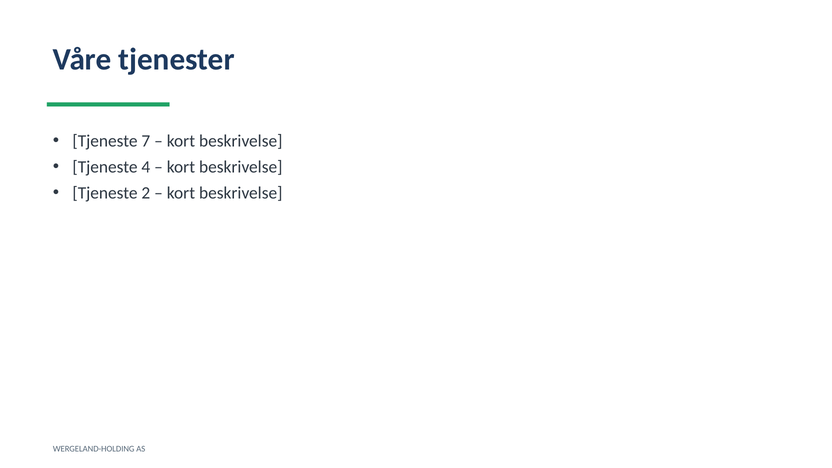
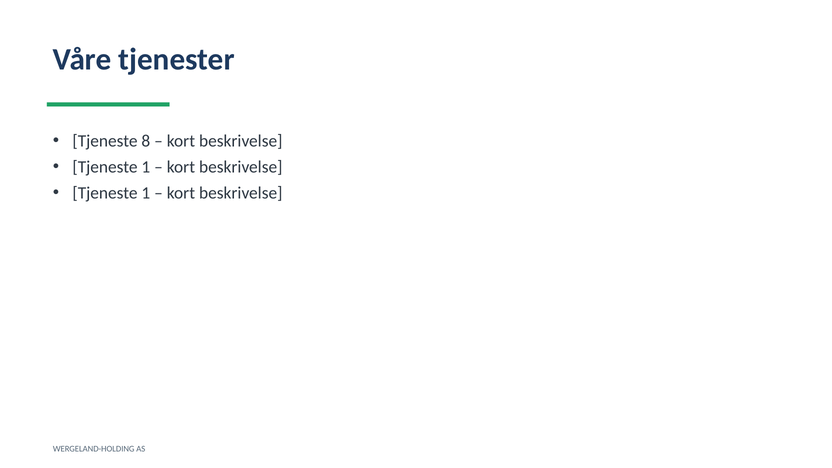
7: 7 -> 8 (146, 141)
4: 4 -> 1 (146, 167)
2: 2 -> 1 (146, 193)
